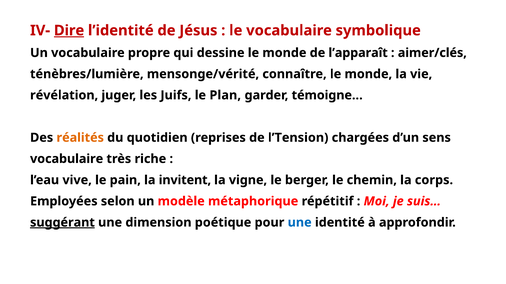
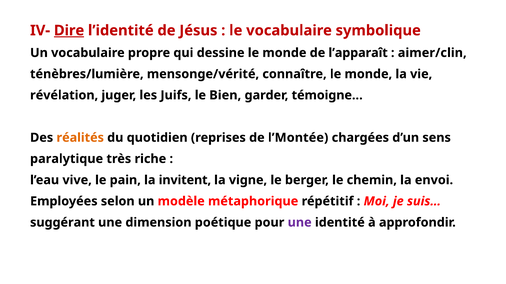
aimer/clés: aimer/clés -> aimer/clin (432, 53)
Plan: Plan -> Bien (225, 95)
l’Tension: l’Tension -> l’Montée (298, 138)
vocabulaire: vocabulaire -> paralytique (67, 159)
corps: corps -> envoi (434, 180)
suggérant underline: present -> none (62, 223)
une colour: blue -> purple (300, 223)
